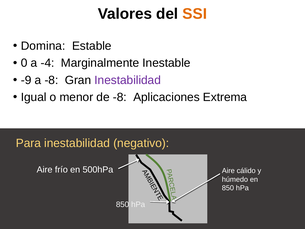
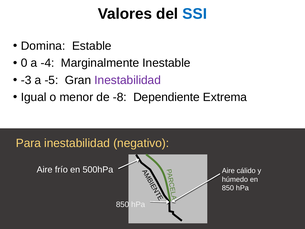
SSI colour: orange -> blue (195, 14)
-9: -9 -> -3 (26, 80)
a -8: -8 -> -5 (51, 80)
Aplicaciones: Aplicaciones -> Dependiente (167, 97)
